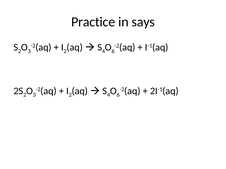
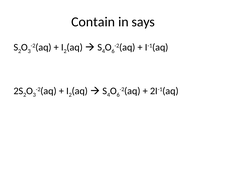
Practice: Practice -> Contain (93, 22)
